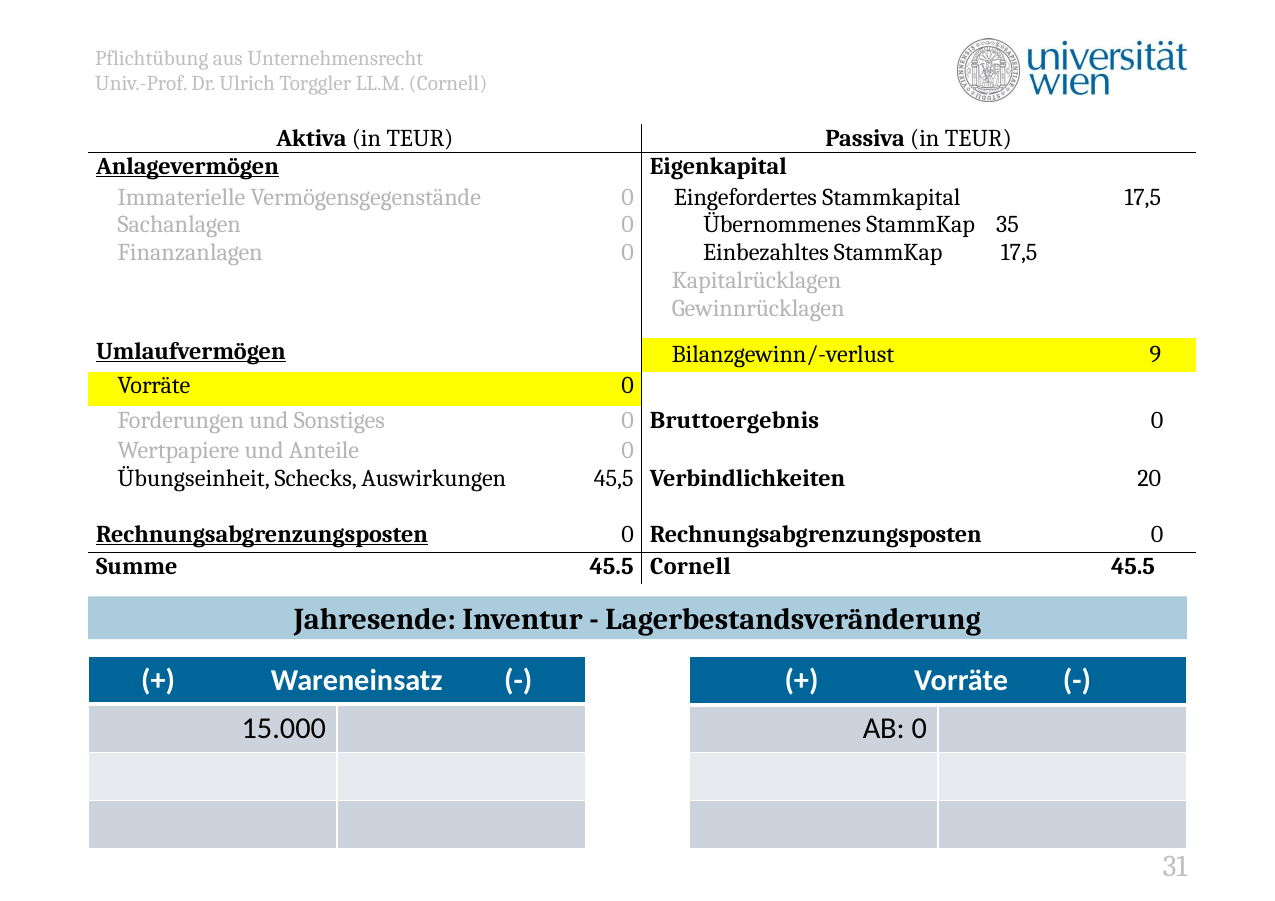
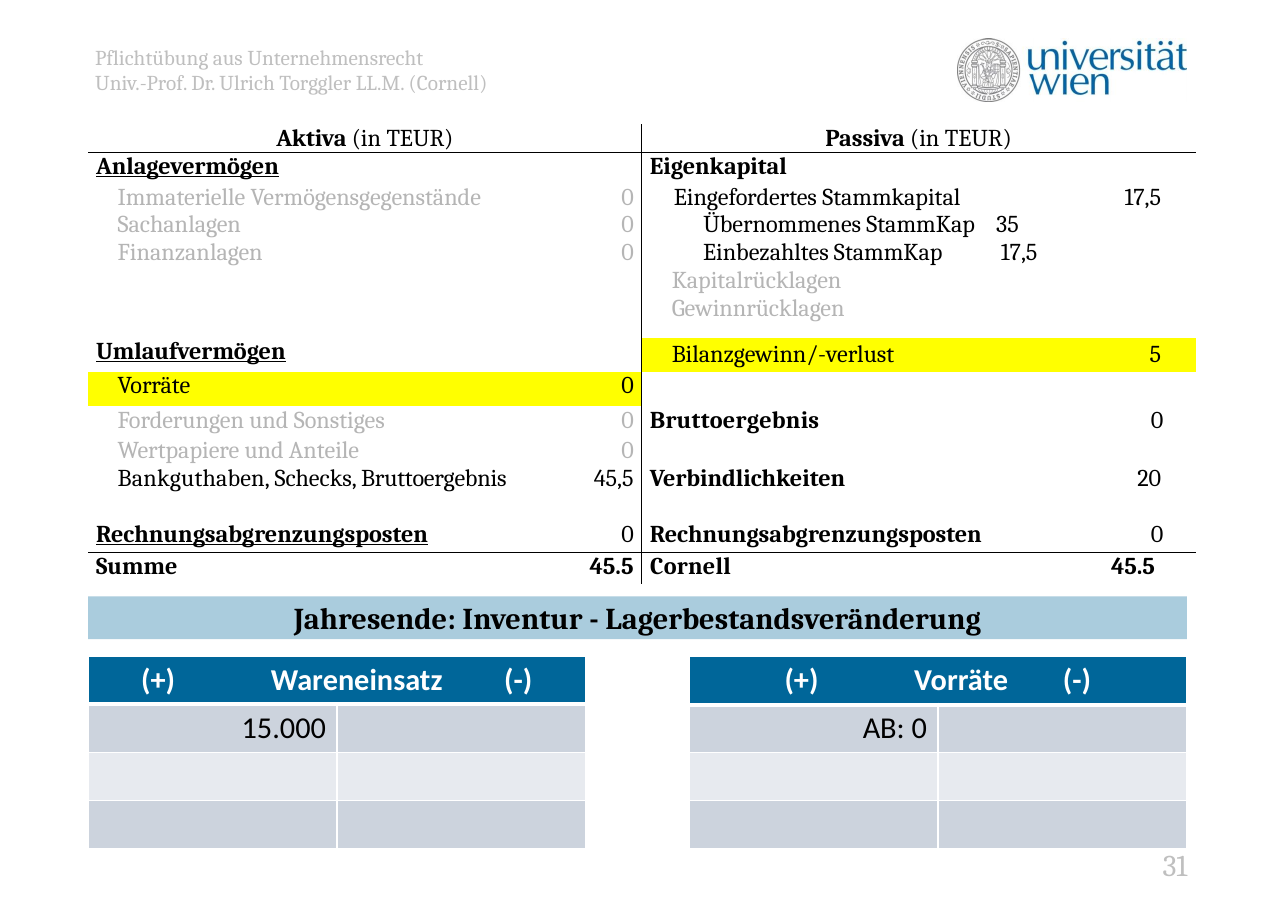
9: 9 -> 5 (1155, 355)
Übungseinheit: Übungseinheit -> Bankguthaben (194, 479)
Schecks Auswirkungen: Auswirkungen -> Bruttoergebnis (434, 479)
